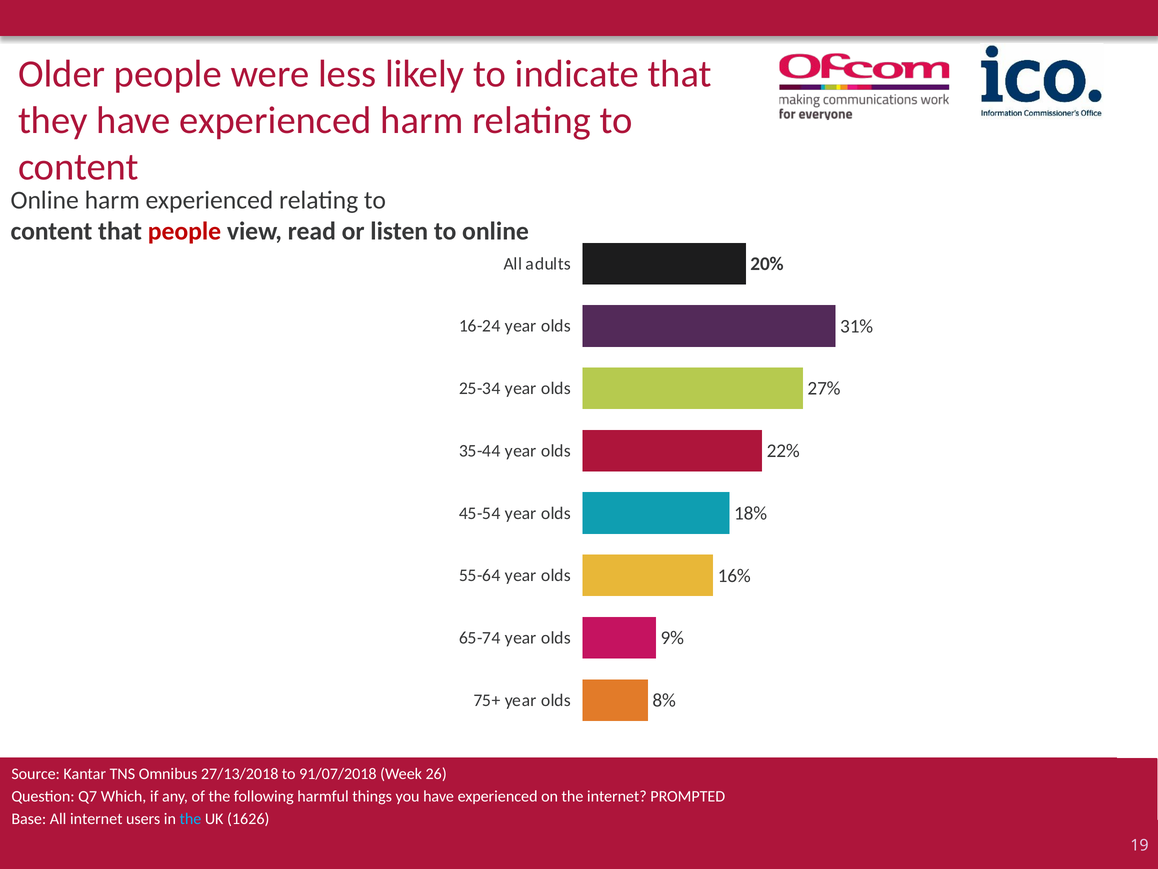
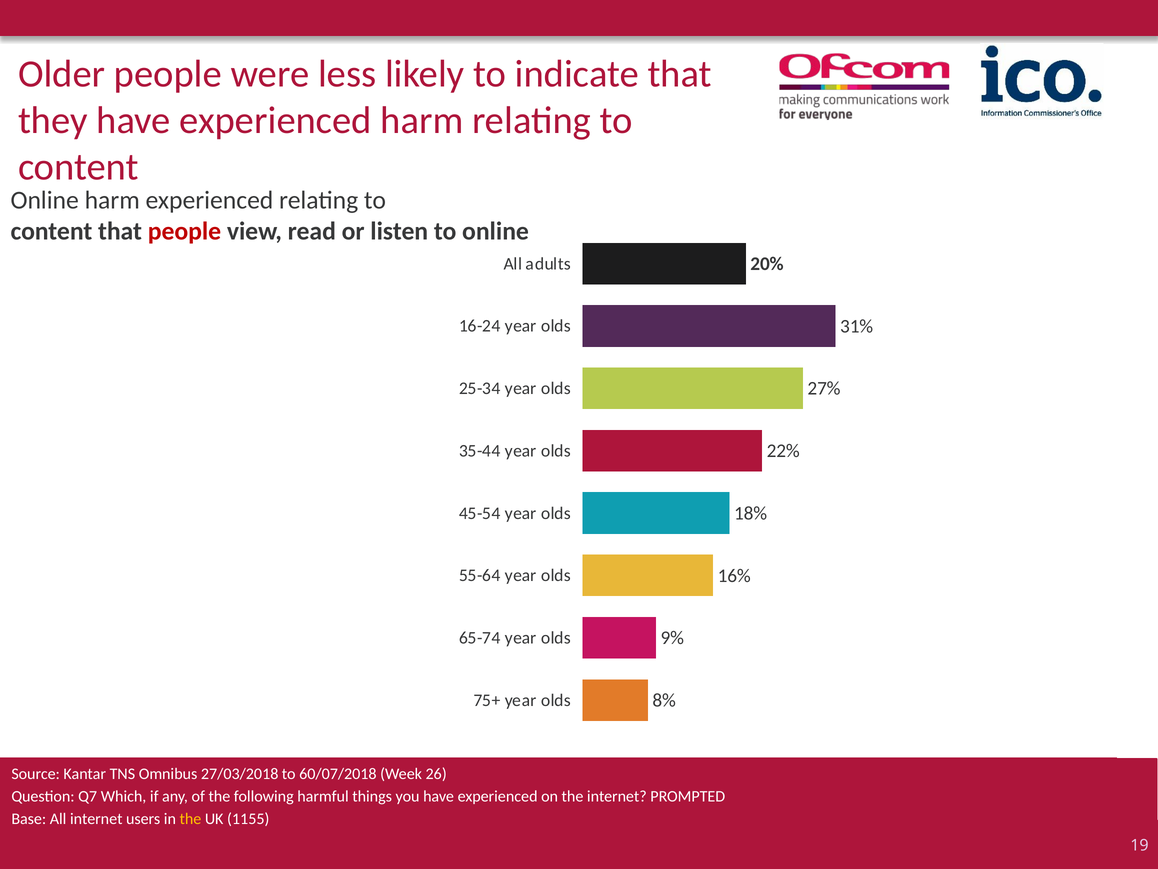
27/13/2018: 27/13/2018 -> 27/03/2018 (240, 773)
91/07/2018: 91/07/2018 -> 60/07/2018 (338, 773)
the colour: light blue -> yellow (190, 819)
1626: 1626 -> 1155 (248, 819)
